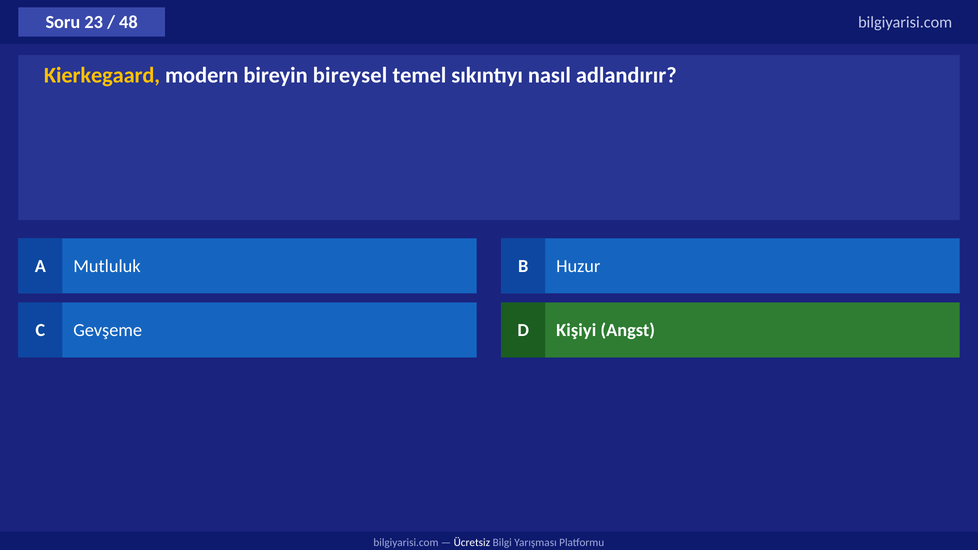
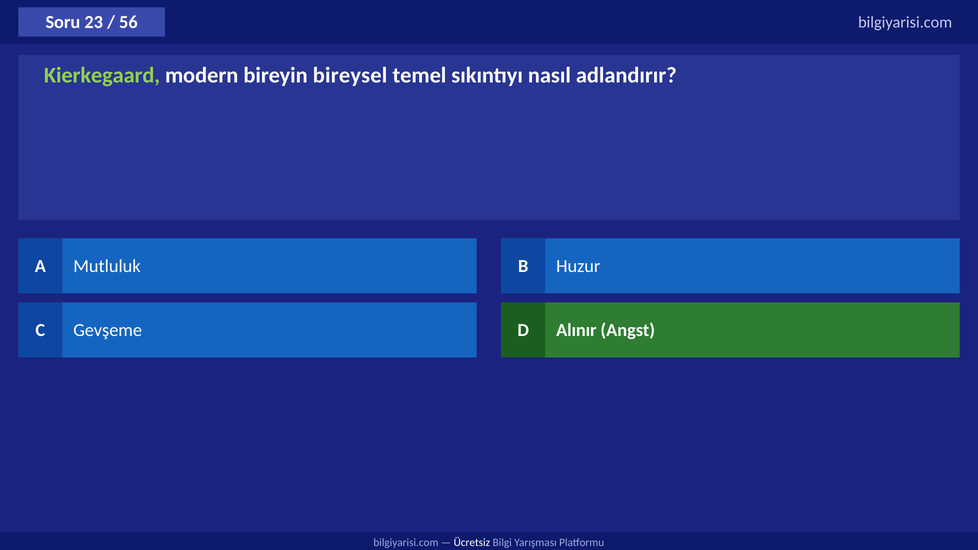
48: 48 -> 56 (128, 22)
Kierkegaard colour: yellow -> light green (102, 75)
Kişiyi: Kişiyi -> Alınır (576, 330)
